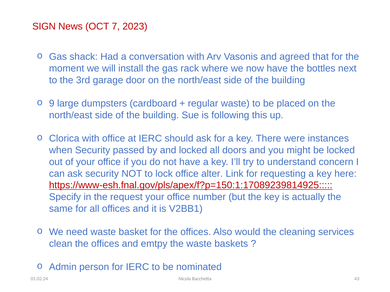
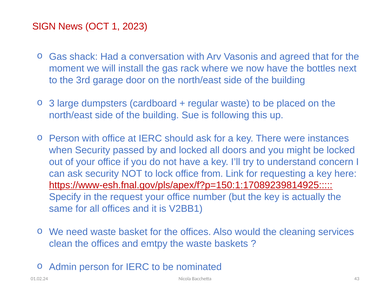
7: 7 -> 1 (116, 26)
9: 9 -> 3 (52, 104)
Clorica: Clorica -> Person (64, 139)
alter: alter -> from (212, 174)
